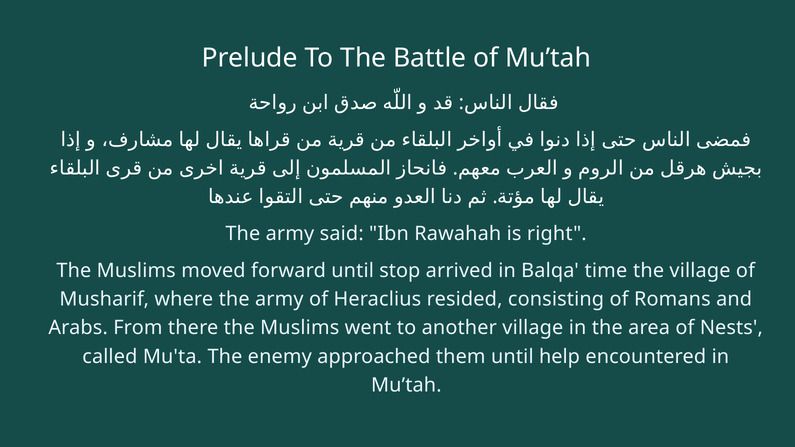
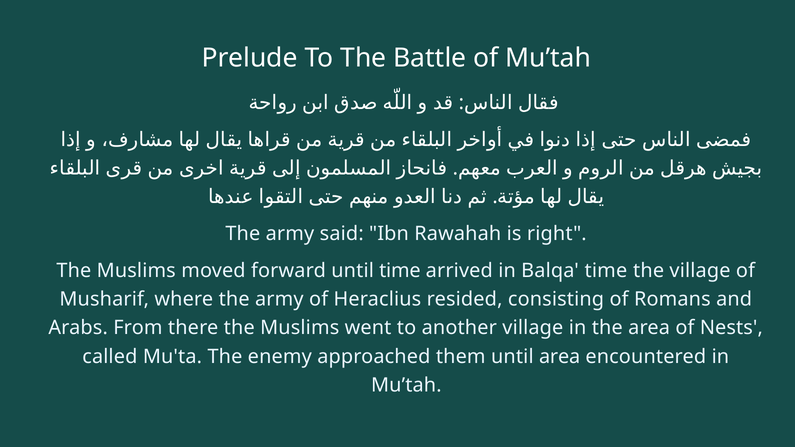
until stop: stop -> time (400, 271)
until help: help -> area (560, 357)
